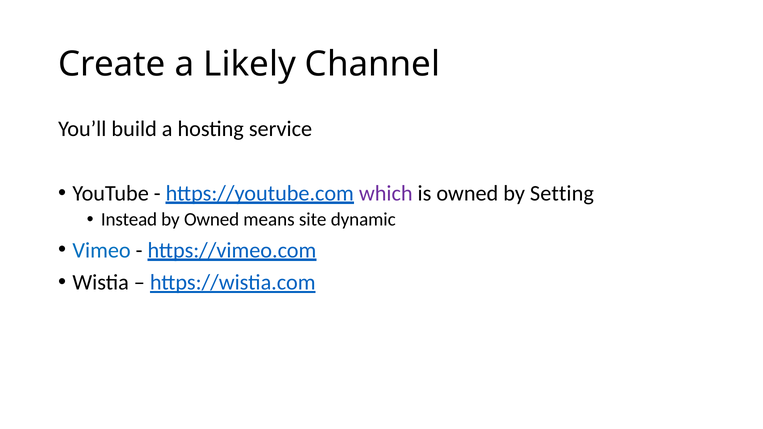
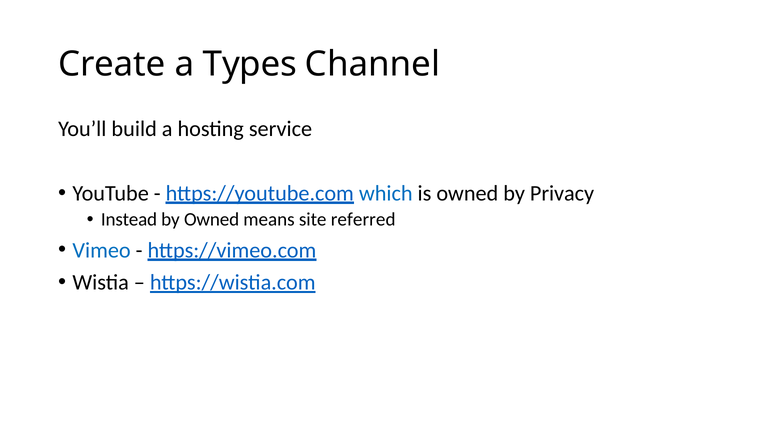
Likely: Likely -> Types (250, 64)
which colour: purple -> blue (386, 193)
Setting: Setting -> Privacy (562, 193)
dynamic: dynamic -> referred (363, 220)
